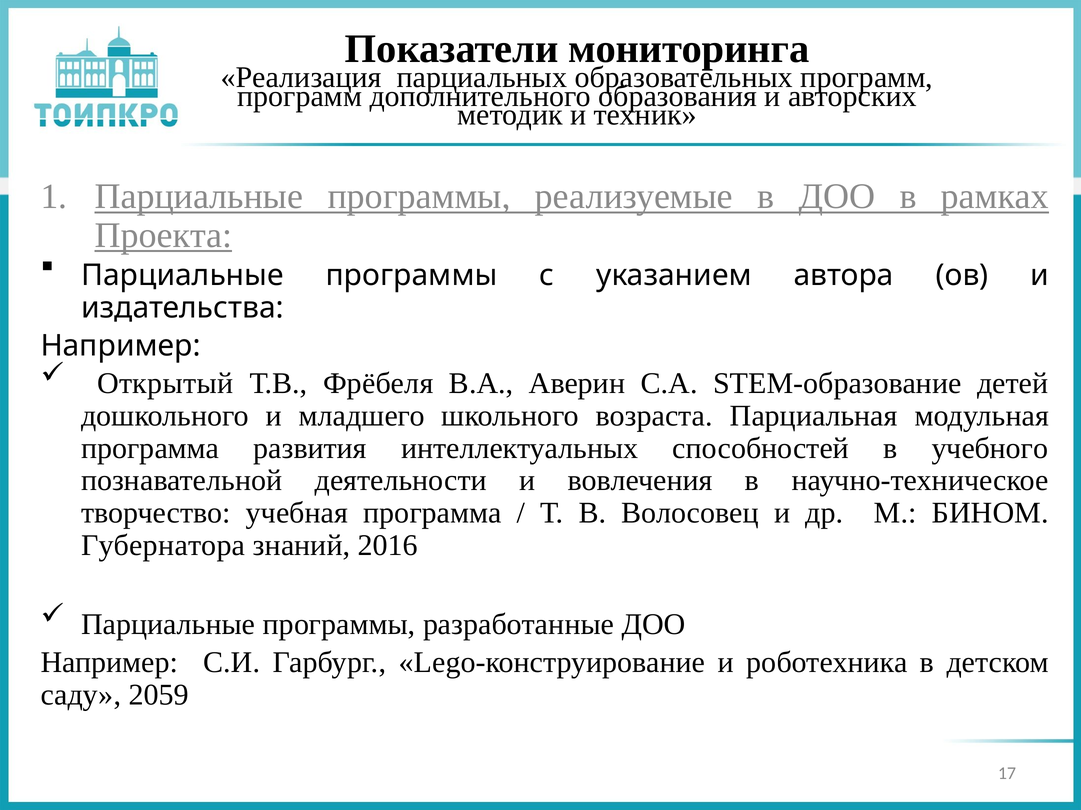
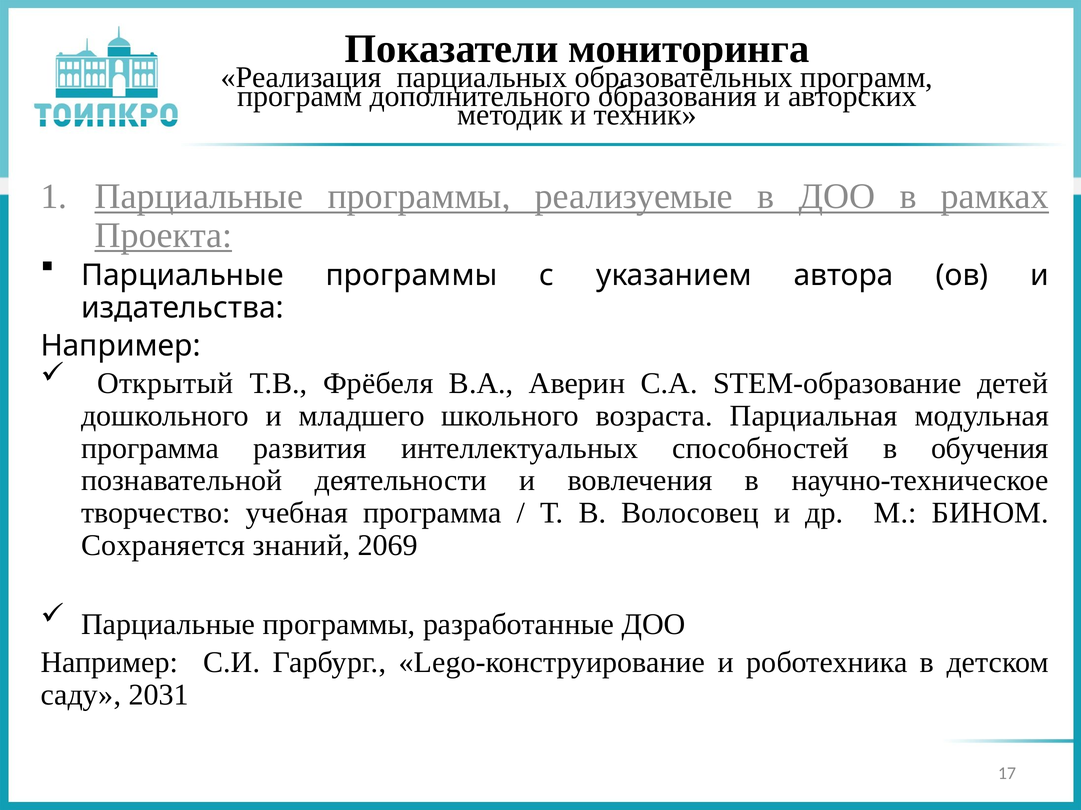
учебного: учебного -> обучения (990, 449)
Губернатора: Губернатора -> Сохраняется (163, 546)
2016: 2016 -> 2069 (388, 546)
2059: 2059 -> 2031 (159, 695)
